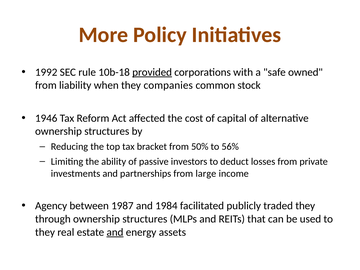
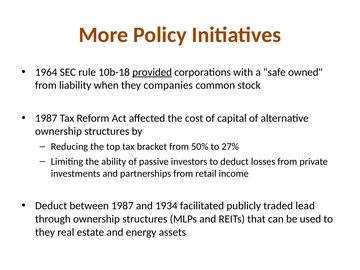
1992: 1992 -> 1964 (46, 72)
1946: 1946 -> 1987 (46, 118)
56%: 56% -> 27% (230, 147)
large: large -> retail (206, 174)
Agency: Agency -> Deduct (51, 206)
1984: 1984 -> 1934 (166, 206)
traded they: they -> lead (305, 206)
and underline: present -> none (115, 232)
